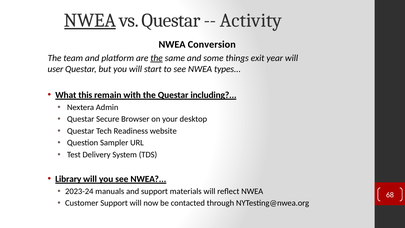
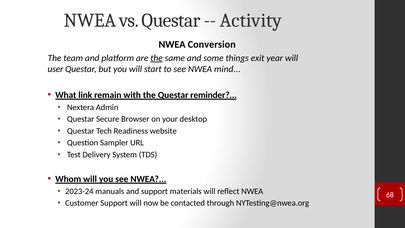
NWEA underline: present -> none (90, 20)
types: types -> mind (227, 69)
this: this -> link (85, 95)
including: including -> reminder (214, 95)
Library: Library -> Whom (68, 179)
